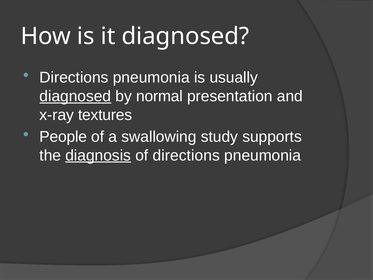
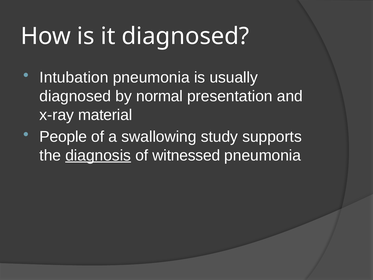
Directions: Directions -> Intubation (74, 78)
diagnosed underline: present -> none (75, 96)
textures: textures -> material (105, 115)
of directions: directions -> witnessed (186, 155)
